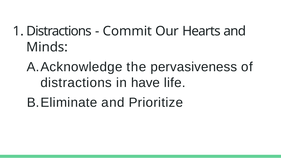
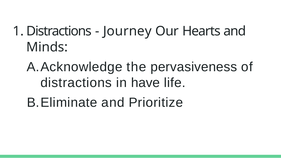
Commit: Commit -> Journey (127, 31)
